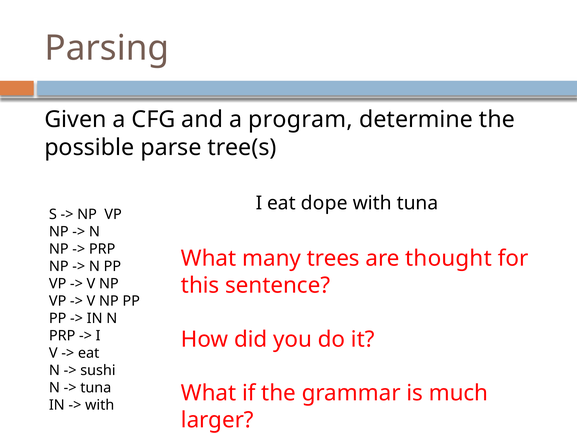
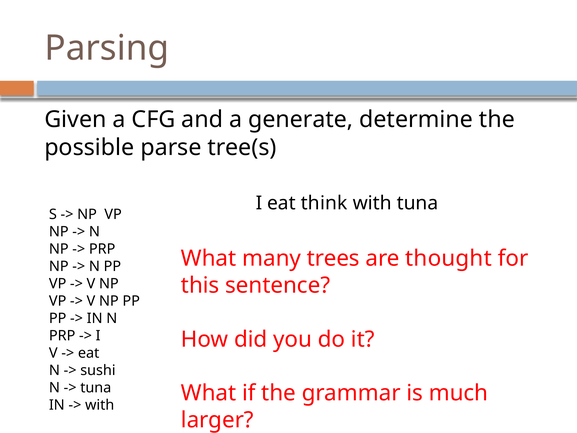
program: program -> generate (301, 119)
dope: dope -> think (324, 203)
